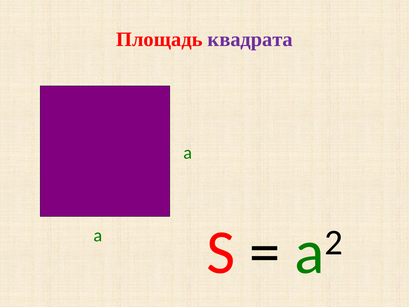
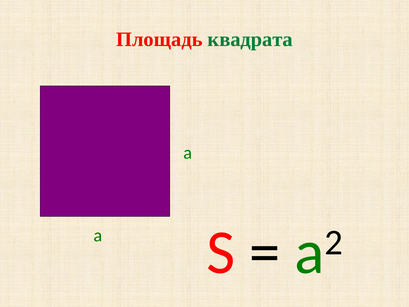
квадрата colour: purple -> green (250, 39)
